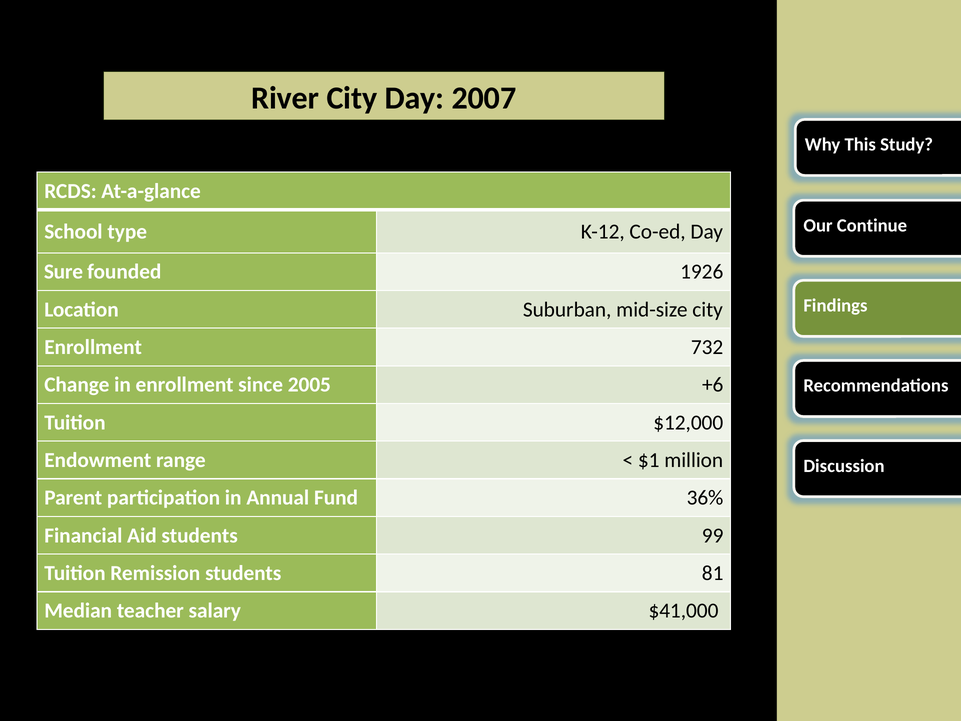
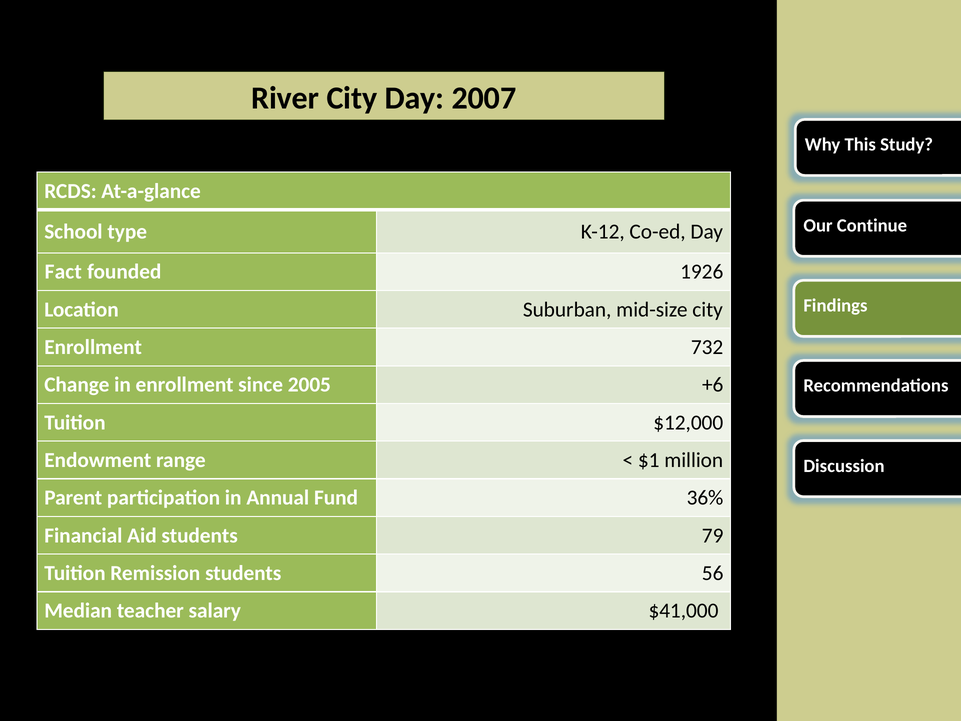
Sure: Sure -> Fact (63, 272)
99: 99 -> 79 (713, 535)
81: 81 -> 56 (713, 573)
